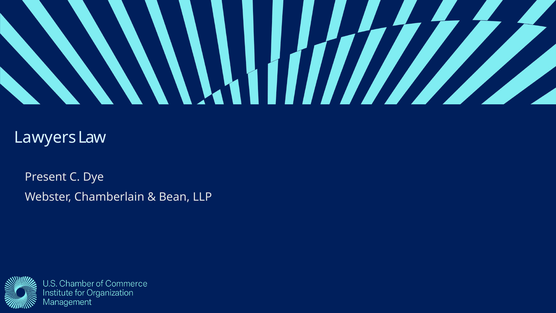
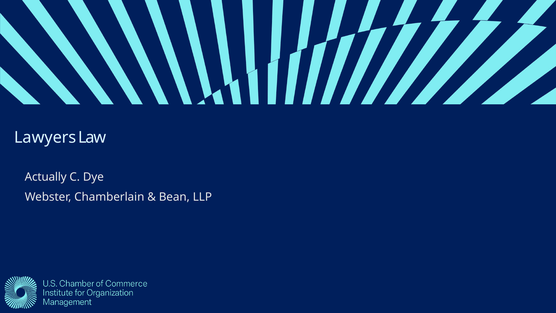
Present: Present -> Actually (46, 177)
